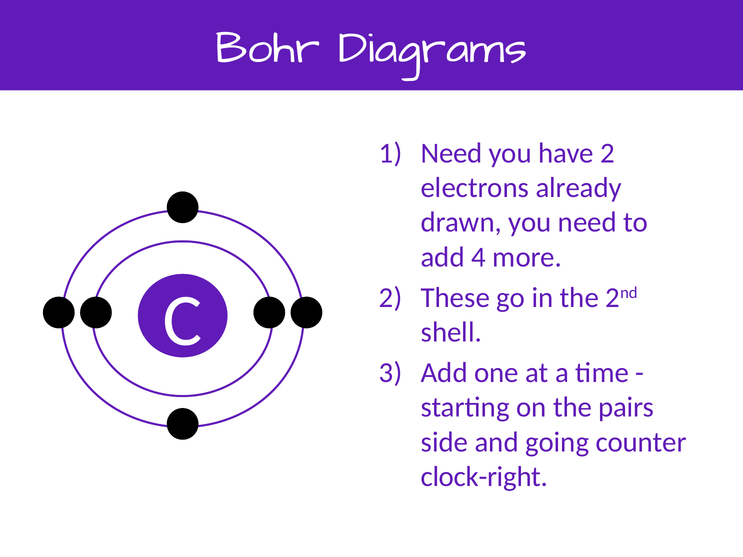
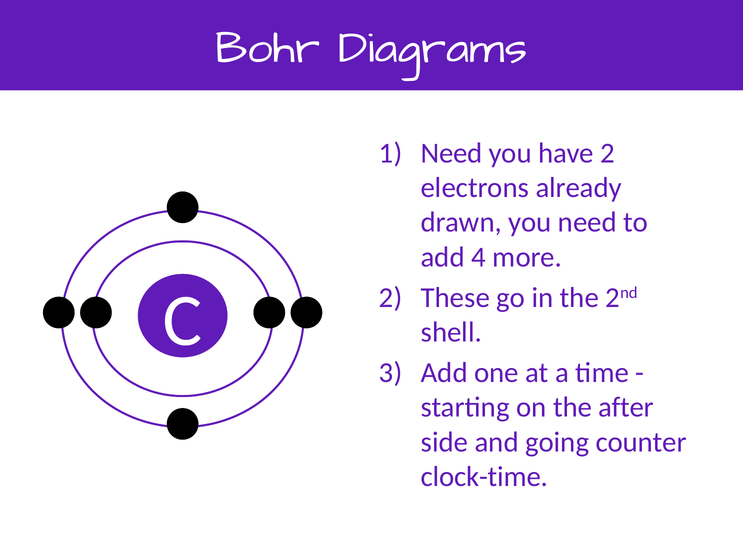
pairs: pairs -> after (626, 408)
clock-right: clock-right -> clock-time (484, 477)
